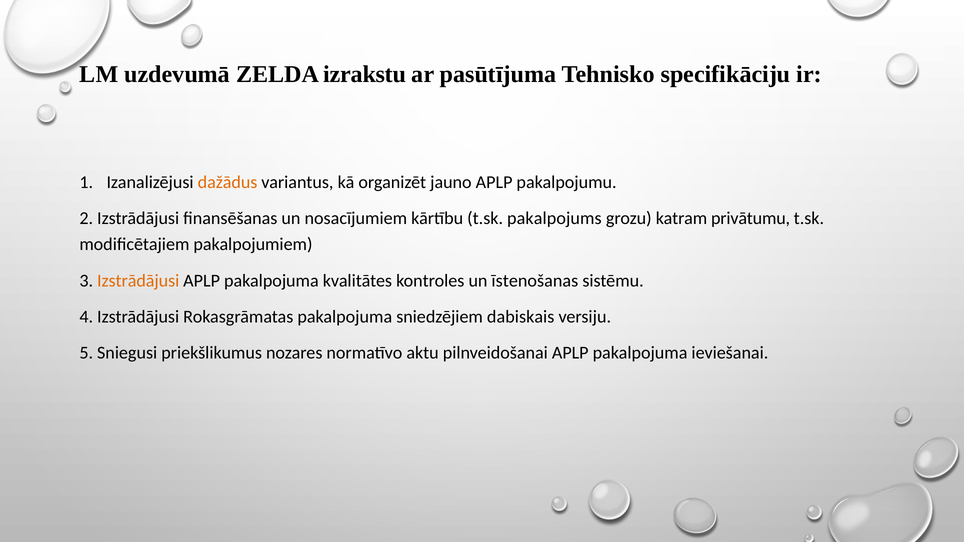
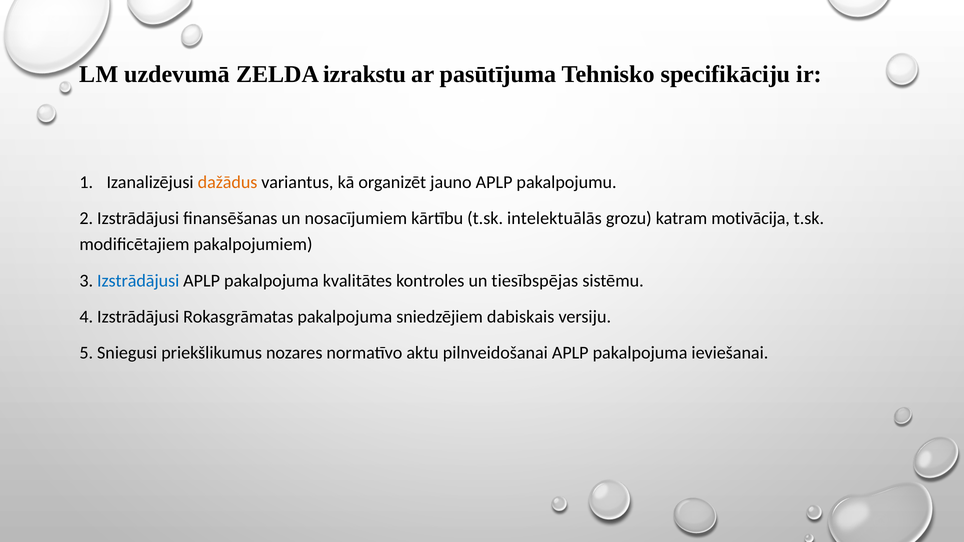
pakalpojums: pakalpojums -> intelektuālās (554, 219)
privātumu: privātumu -> motivācija (751, 219)
Izstrādājusi colour: orange -> blue (138, 281)
īstenošanas: īstenošanas -> tiesībspējas (535, 281)
